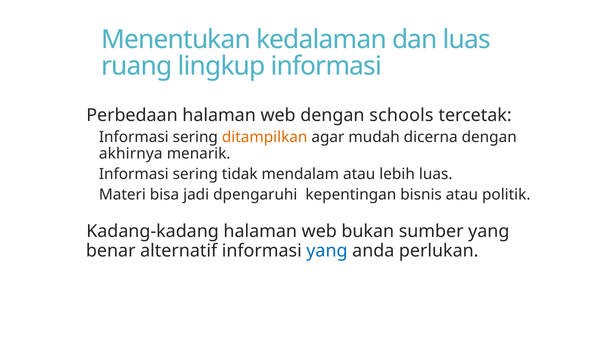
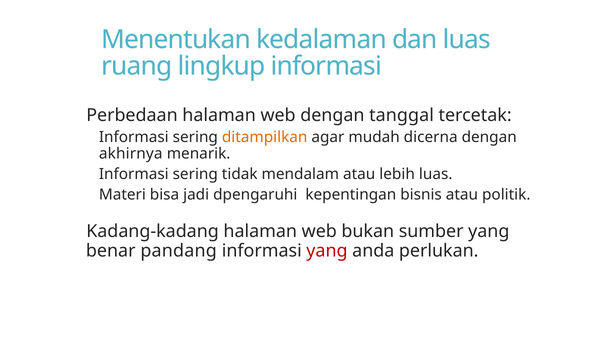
schools: schools -> tanggal (402, 115)
alternatif: alternatif -> pandang (179, 251)
yang colour: blue -> red (327, 251)
